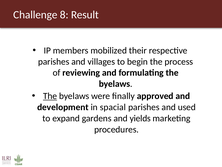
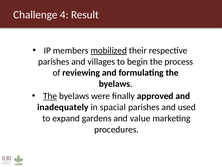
8: 8 -> 4 (64, 15)
mobilized underline: none -> present (109, 50)
development: development -> inadequately (63, 107)
yields: yields -> value (140, 118)
